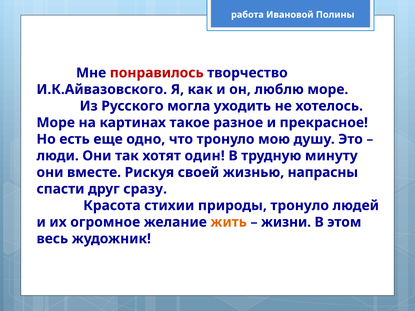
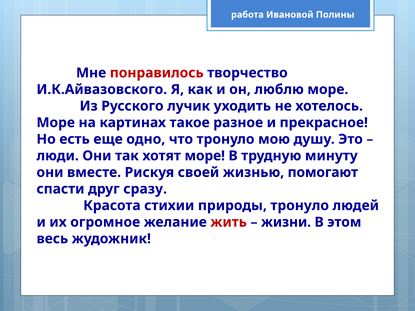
могла: могла -> лучик (189, 106)
хотят один: один -> море (205, 156)
напрасны: напрасны -> помогают (323, 172)
жить colour: orange -> red (229, 222)
